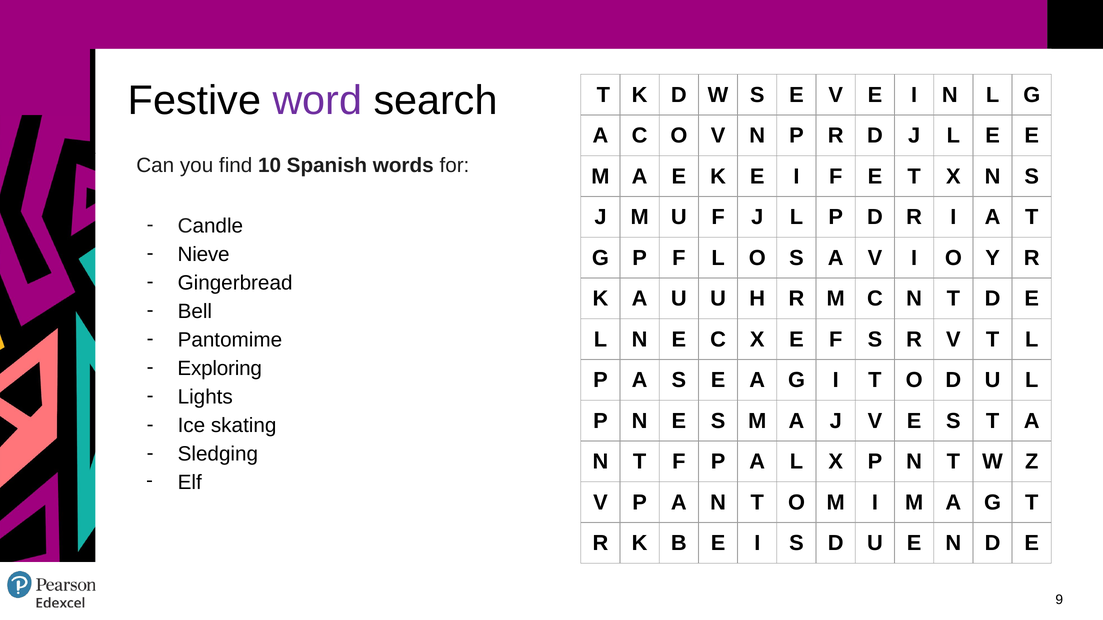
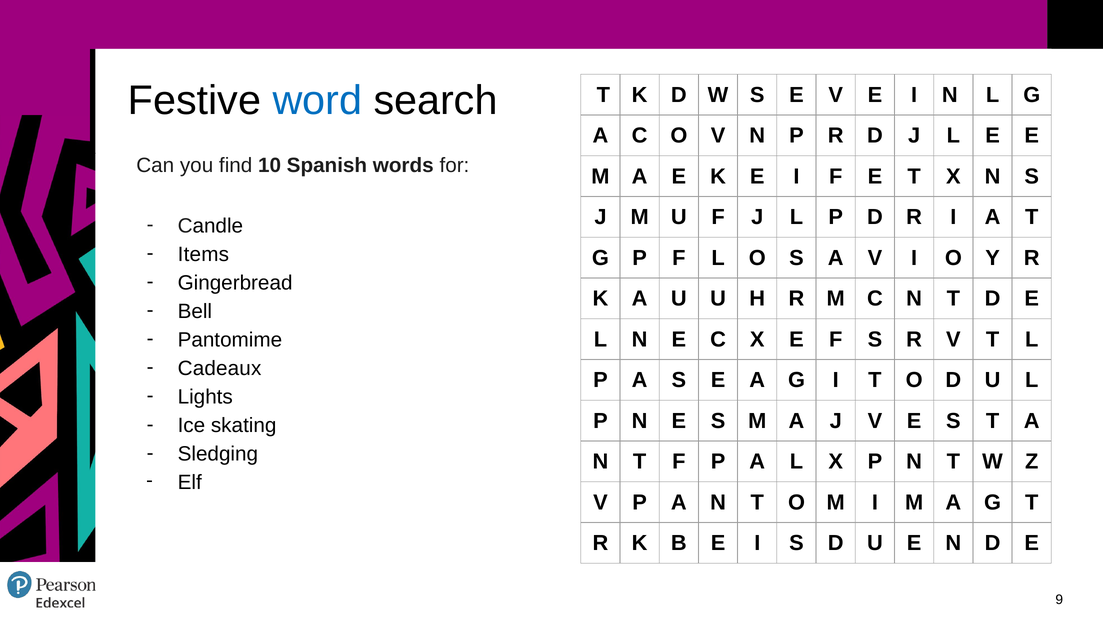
word colour: purple -> blue (317, 101)
Nieve: Nieve -> Items (203, 254)
Exploring: Exploring -> Cadeaux (220, 369)
